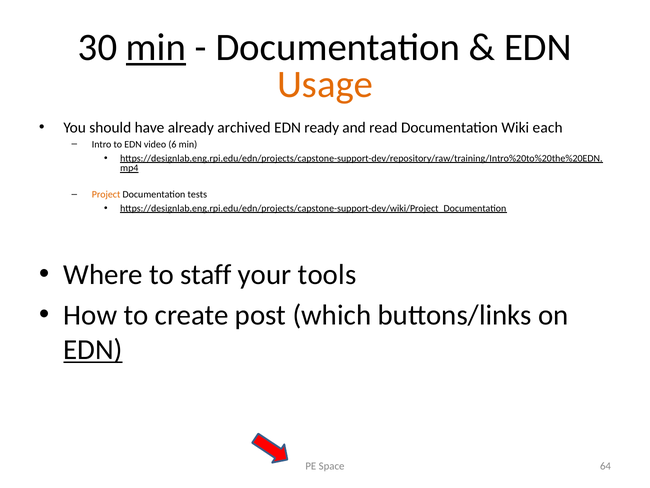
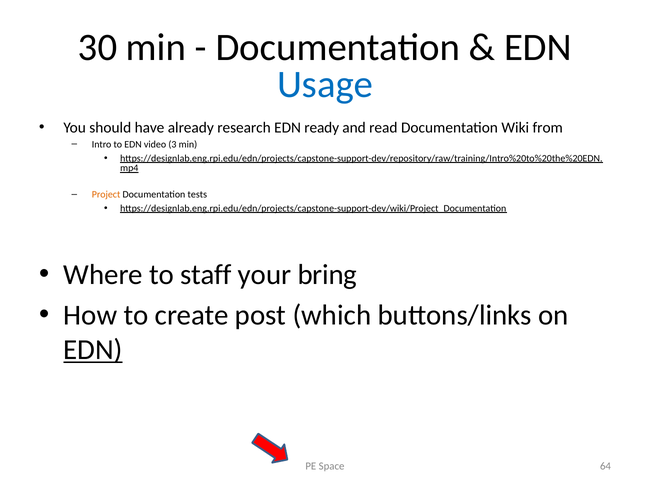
min underline: present -> none (156, 47)
Usage colour: orange -> blue (325, 85)
archived: archived -> research (244, 127)
each: each -> from (548, 127)
6: 6 -> 3 (172, 144)
tools: tools -> bring (327, 274)
